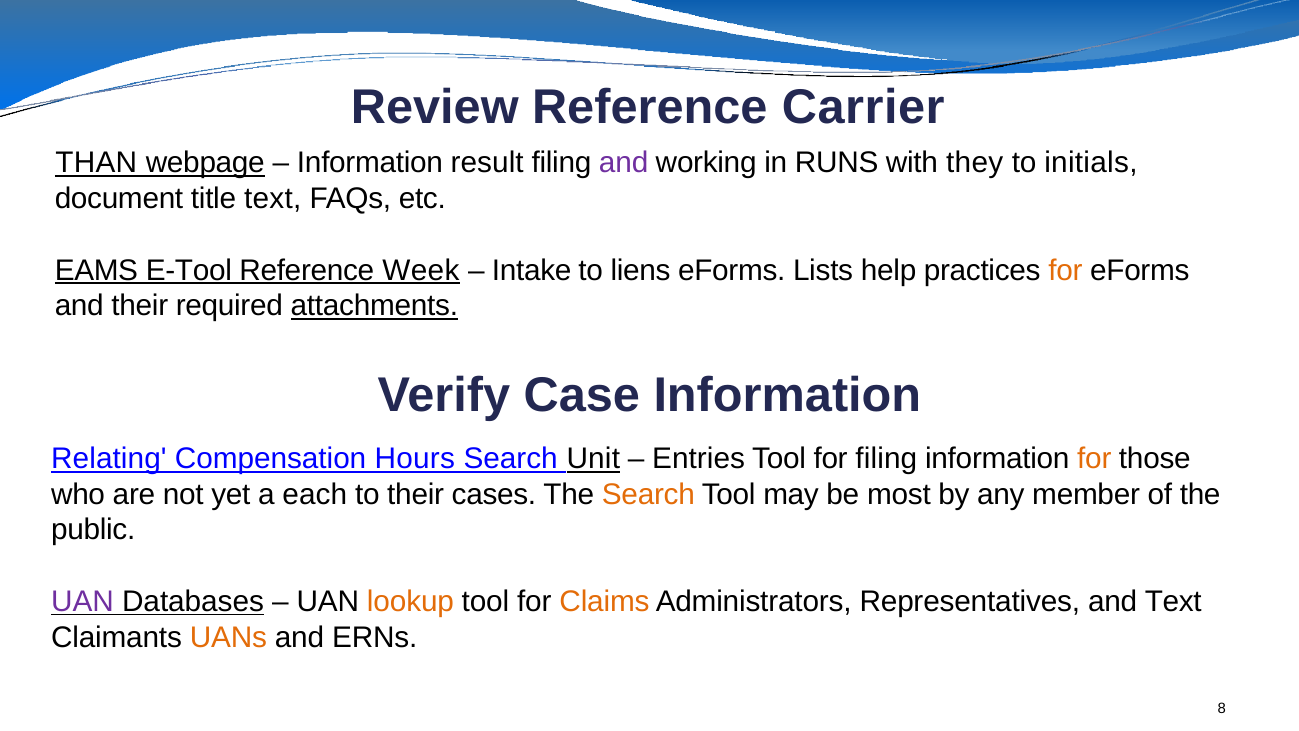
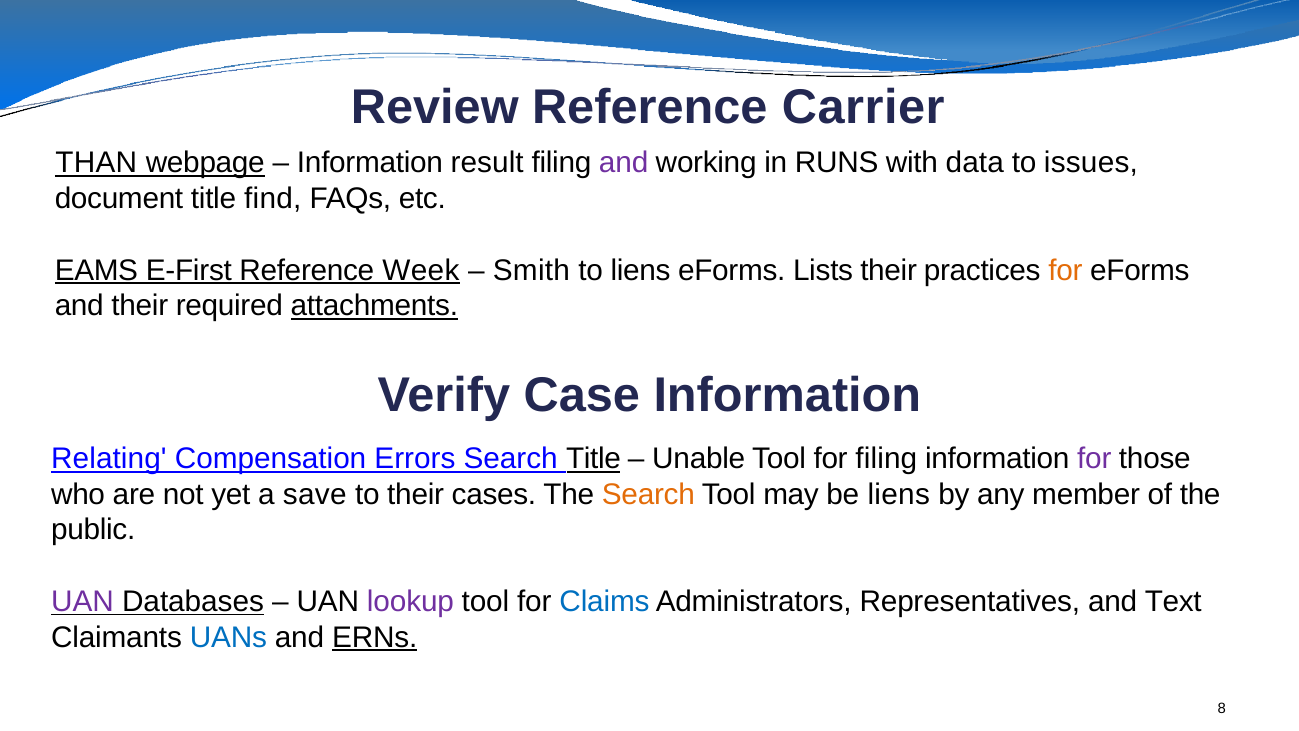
they: they -> data (975, 163)
initials: initials -> issues (1091, 163)
title text: text -> find (273, 199)
E-Tool: E-Tool -> E-First (189, 270)
Intake: Intake -> Smith (531, 270)
Lists help: help -> their (889, 270)
Hours: Hours -> Errors (415, 459)
Search Unit: Unit -> Title (594, 459)
Entries: Entries -> Unable (699, 459)
for colour: orange -> purple (1094, 459)
each: each -> save (315, 494)
be most: most -> liens (899, 494)
lookup colour: orange -> purple (410, 601)
Claims colour: orange -> blue (605, 601)
UANs colour: orange -> blue (228, 637)
ERNs underline: none -> present (375, 637)
